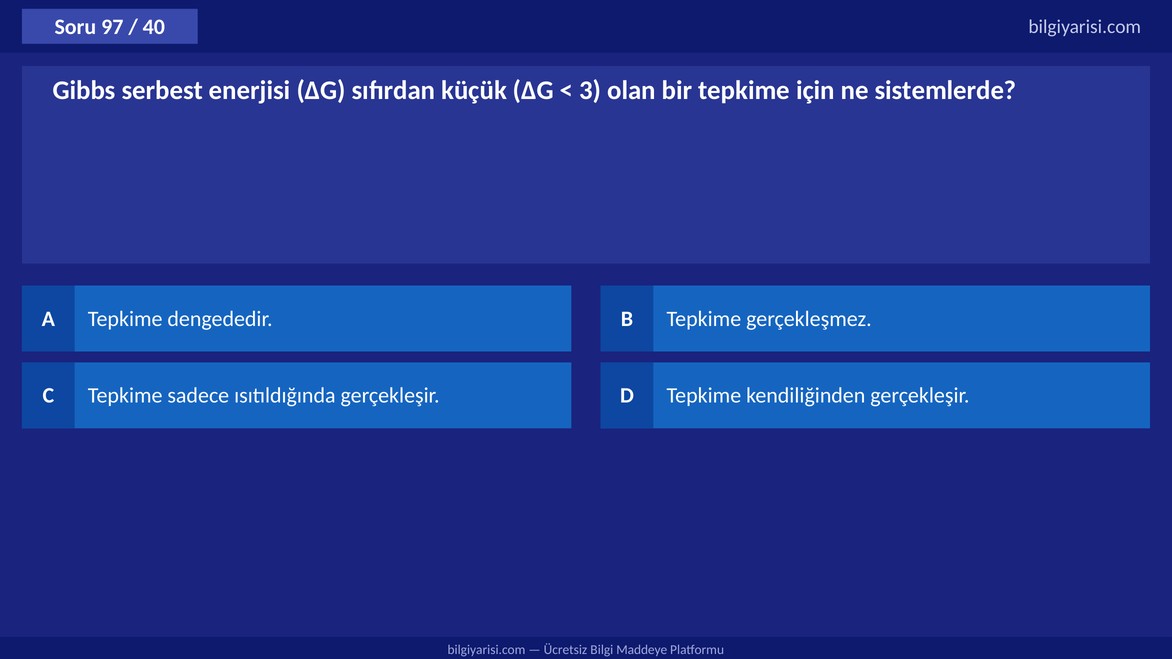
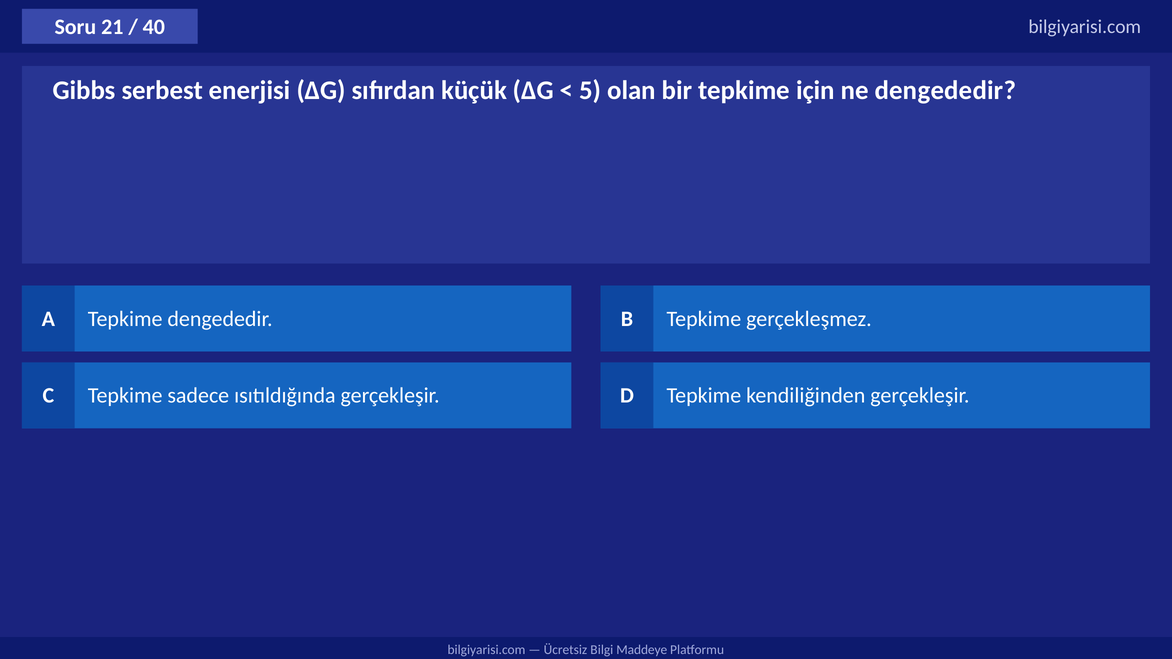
97: 97 -> 21 (112, 27)
3: 3 -> 5 (590, 90)
ne sistemlerde: sistemlerde -> dengededir (945, 90)
